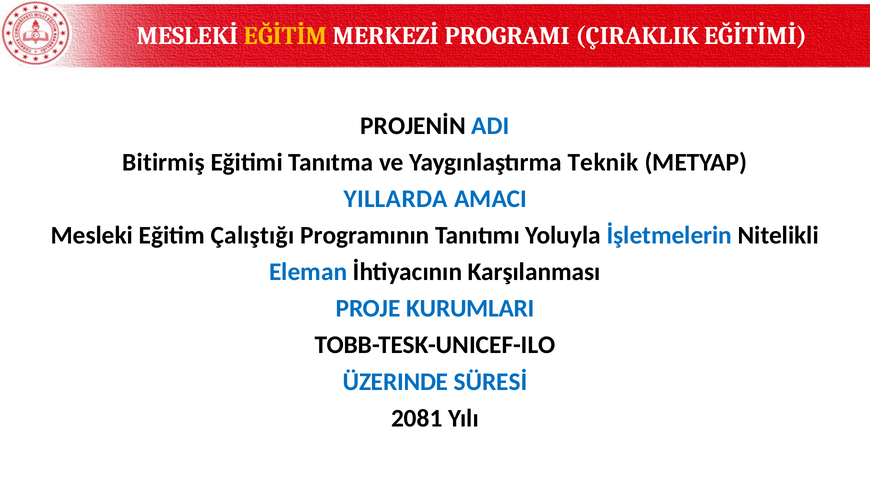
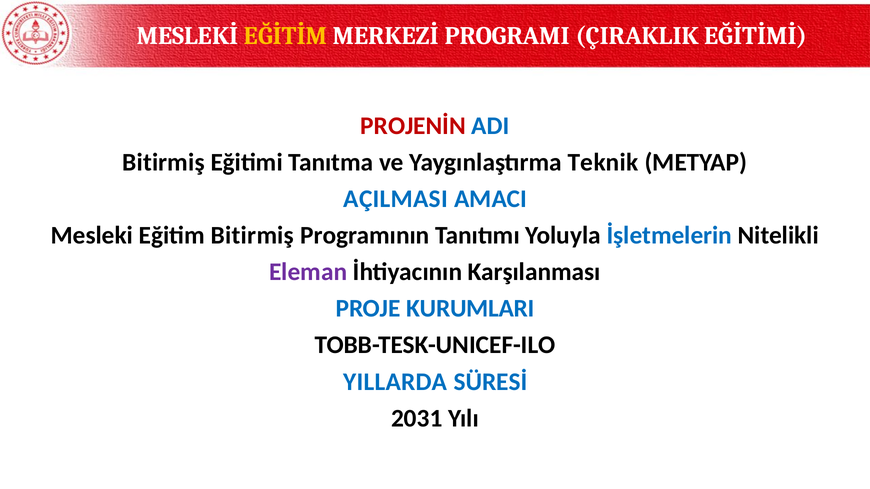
PROJENİN colour: black -> red (413, 126)
YILLARDA: YILLARDA -> AÇILMASI (396, 199)
Eğitim Çalıştığı: Çalıştığı -> Bitirmiş (252, 236)
Eleman colour: blue -> purple (308, 272)
ÜZERINDE: ÜZERINDE -> YILLARDA (395, 382)
2081: 2081 -> 2031 (417, 418)
